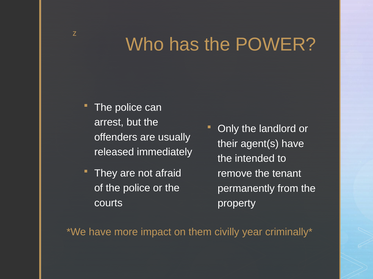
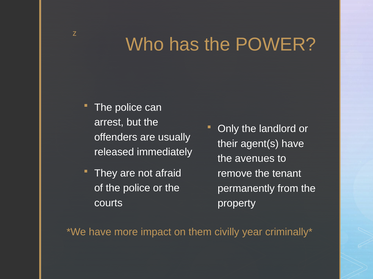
intended: intended -> avenues (255, 159)
